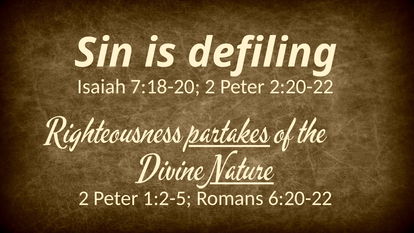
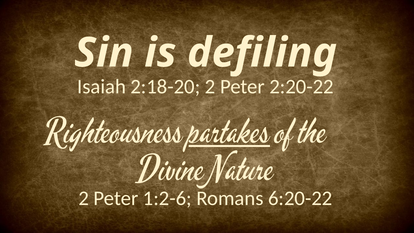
7:18-20: 7:18-20 -> 2:18-20 (165, 86)
Nature underline: present -> none (242, 168)
1:2-5: 1:2-5 -> 1:2-6 (167, 198)
